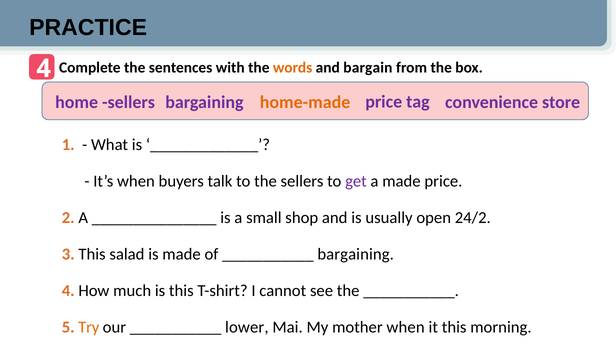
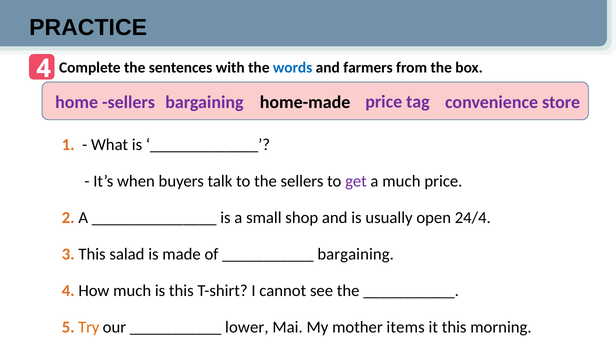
words colour: orange -> blue (293, 68)
bargain: bargain -> farmers (368, 68)
home-made colour: orange -> black (305, 102)
a made: made -> much (401, 181)
24/2: 24/2 -> 24/4 (473, 217)
mother when: when -> items (406, 327)
